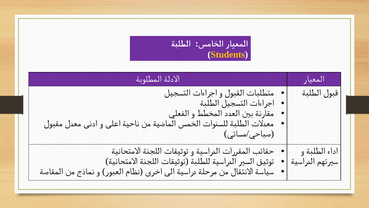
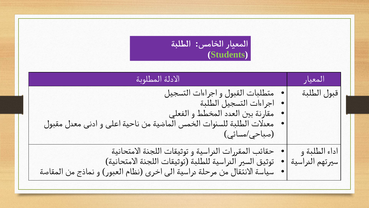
Students colour: yellow -> light green (228, 54)
